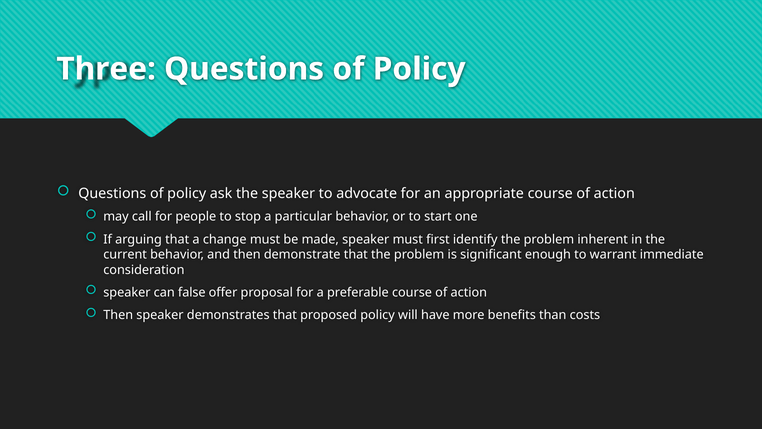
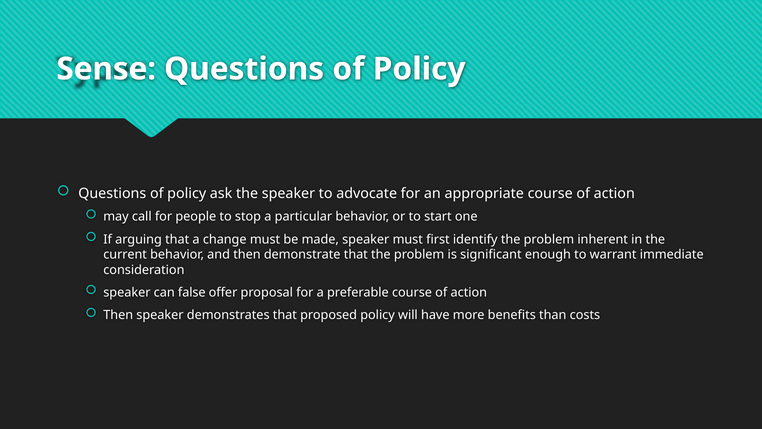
Three: Three -> Sense (106, 69)
